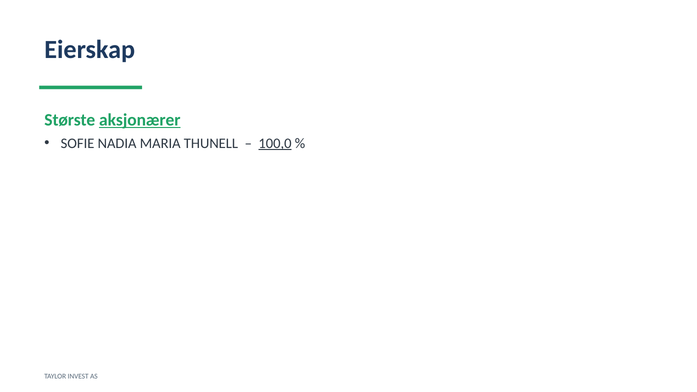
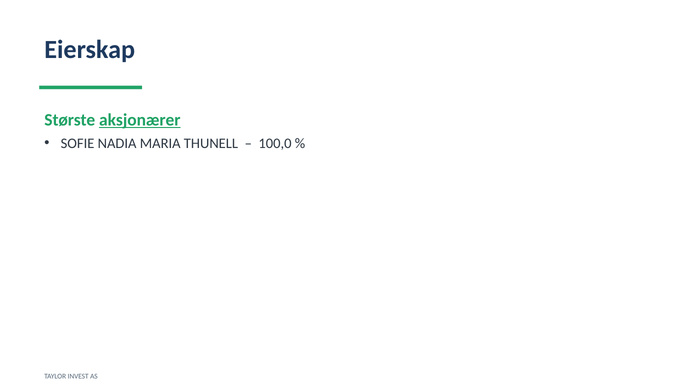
100,0 underline: present -> none (275, 143)
